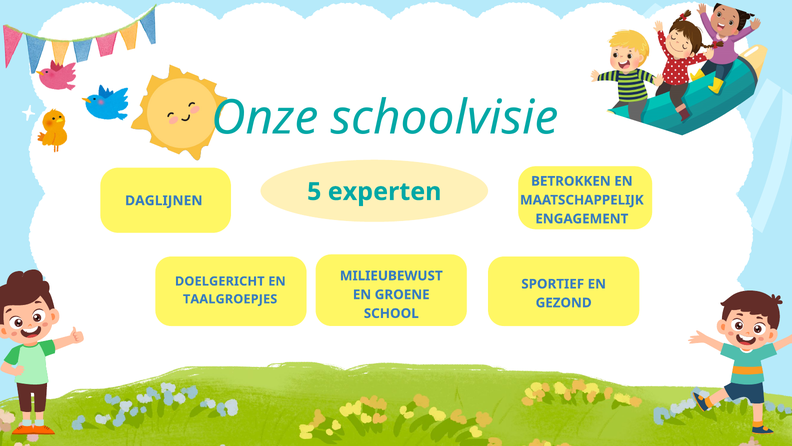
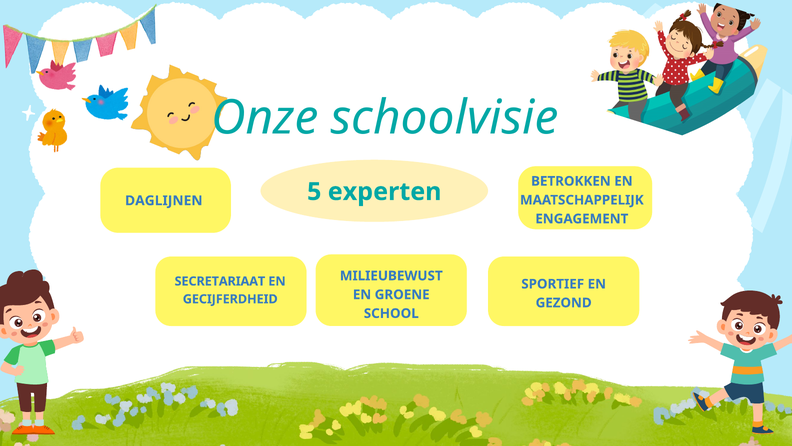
DOELGERICHT: DOELGERICHT -> SECRETARIAAT (220, 281)
TAALGROEPJES: TAALGROEPJES -> GECIJFERDHEID (230, 299)
